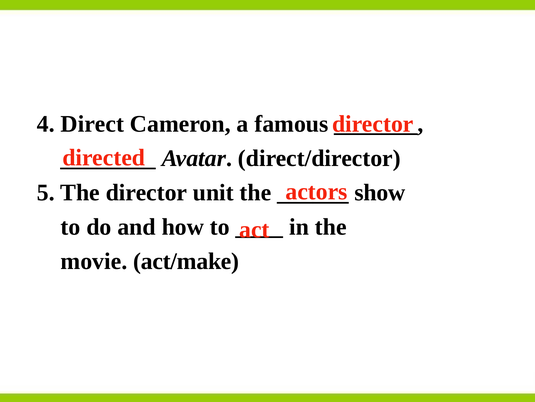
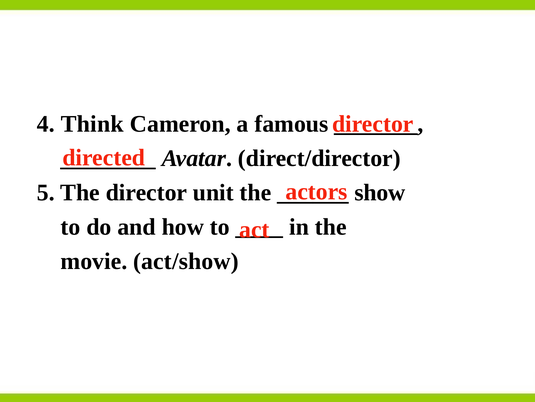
Direct: Direct -> Think (92, 124)
act/make: act/make -> act/show (186, 261)
